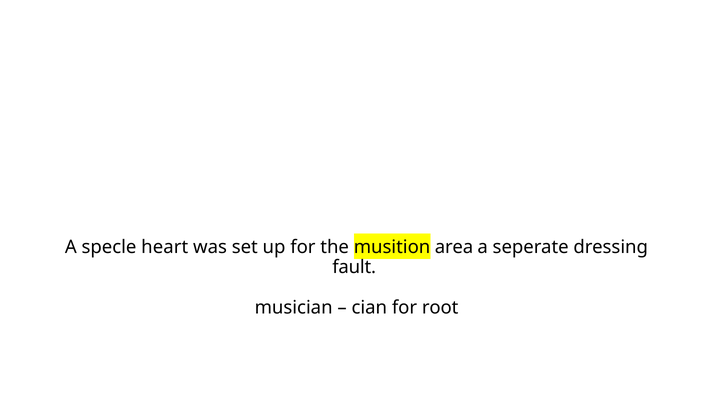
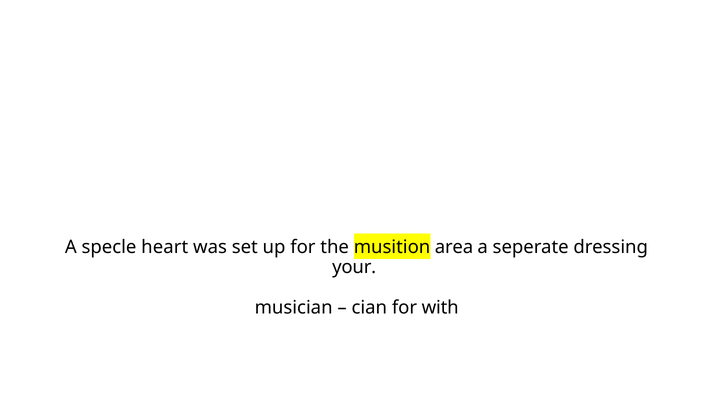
fault: fault -> your (354, 267)
root: root -> with (440, 307)
